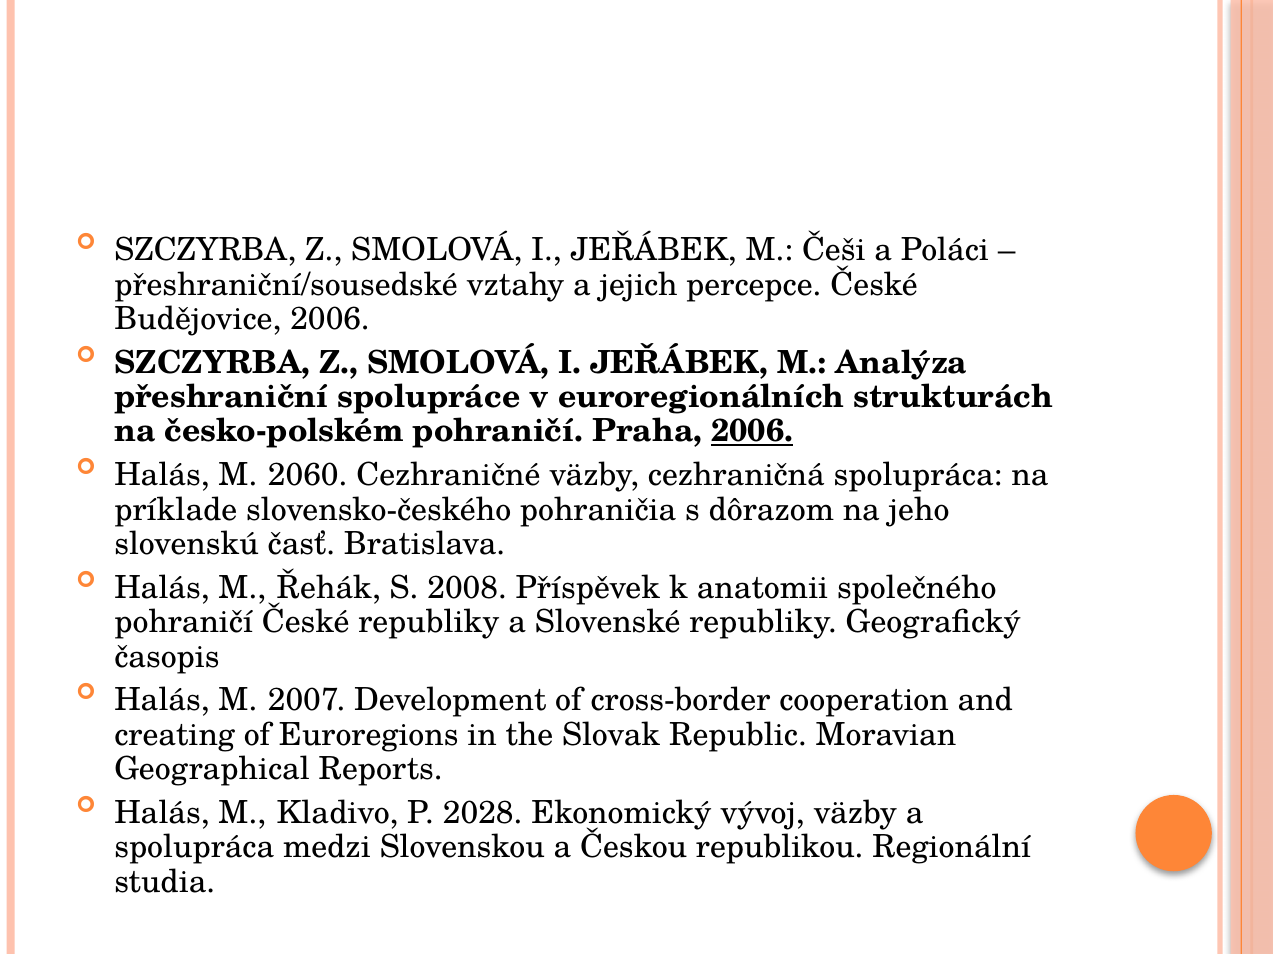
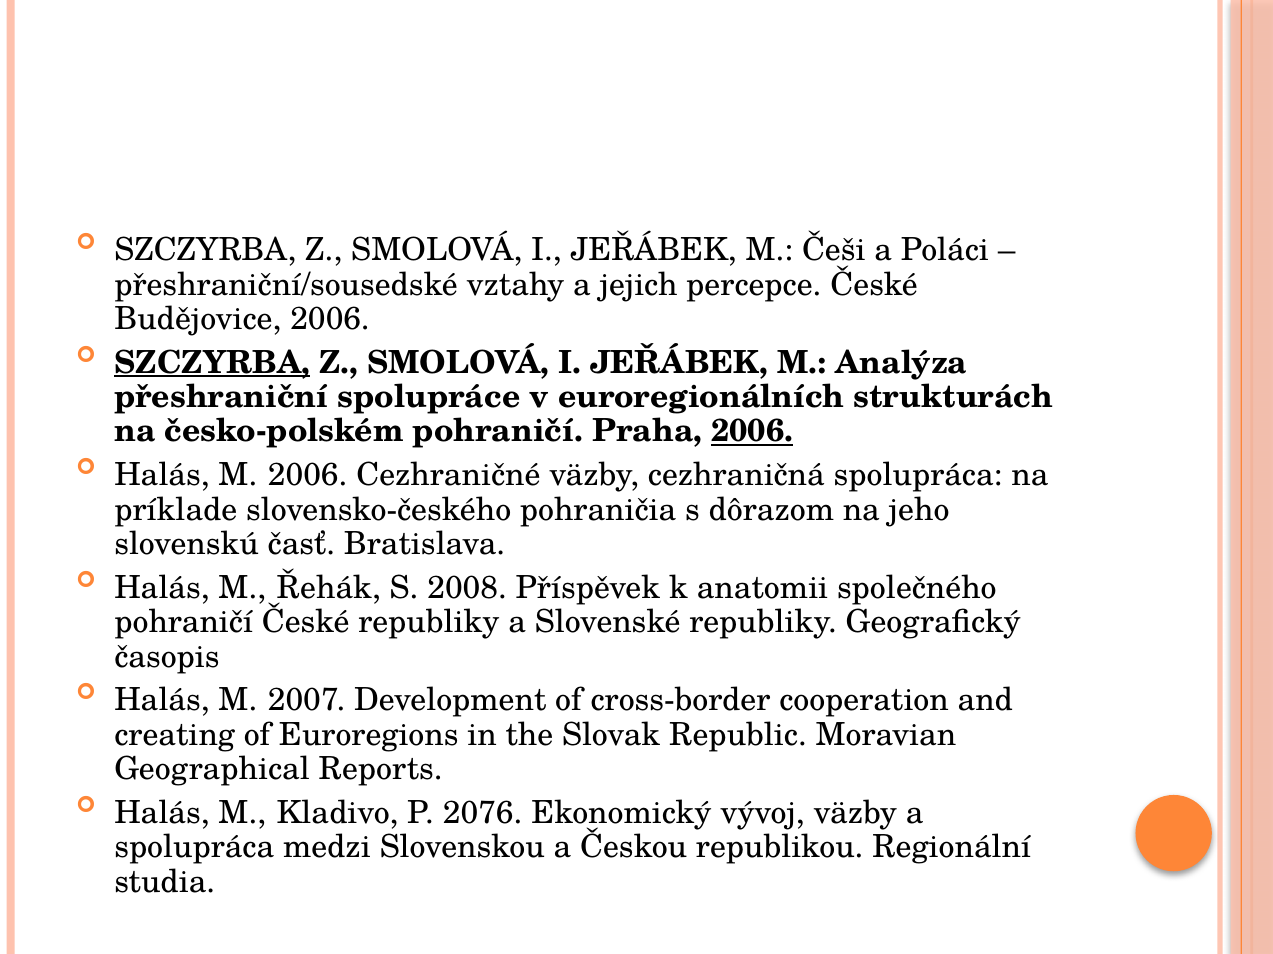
SZCZYRBA underline: none -> present (212, 363)
M 2060: 2060 -> 2006 (308, 476)
2028: 2028 -> 2076 (483, 814)
